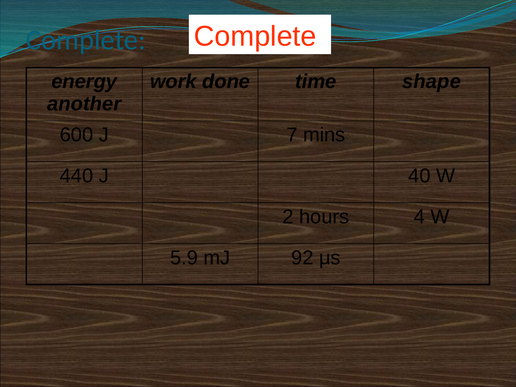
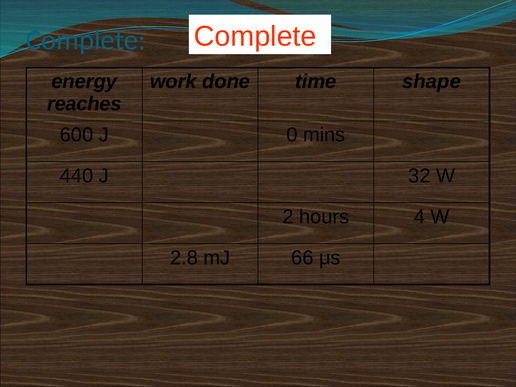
another: another -> reaches (84, 104)
7: 7 -> 0 (292, 135)
40: 40 -> 32 (419, 176)
5.9: 5.9 -> 2.8 (184, 258)
92: 92 -> 66 (302, 258)
